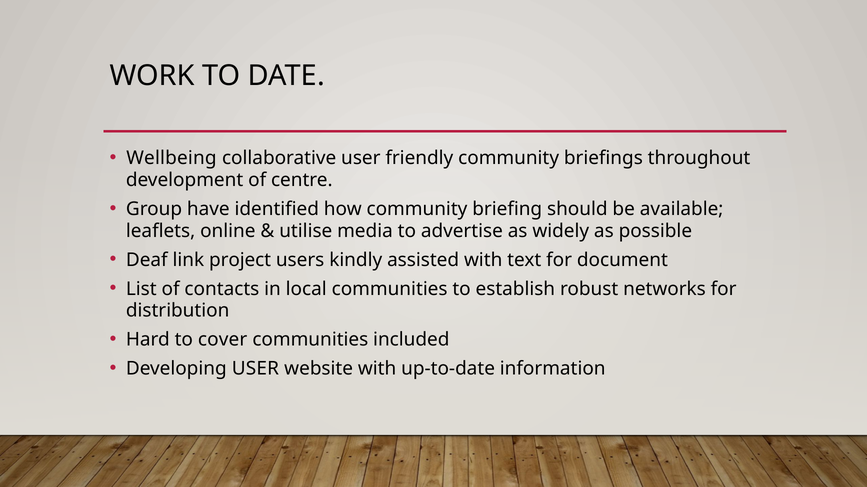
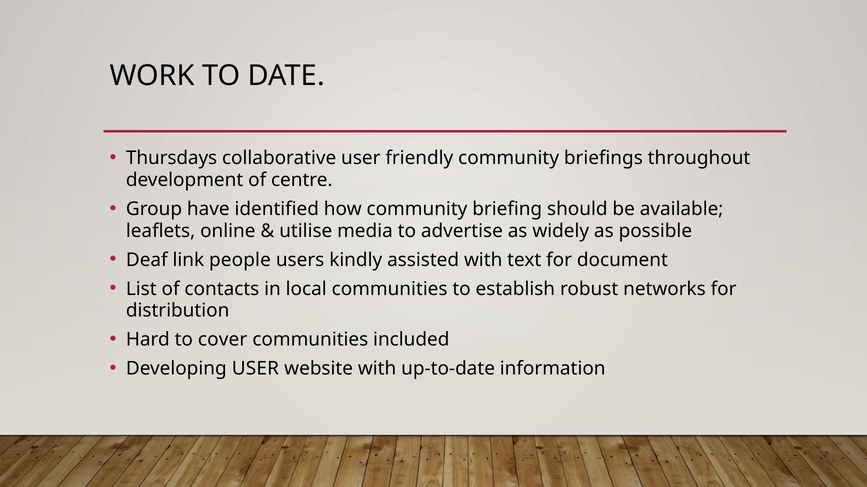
Wellbeing: Wellbeing -> Thursdays (172, 158)
project: project -> people (240, 260)
